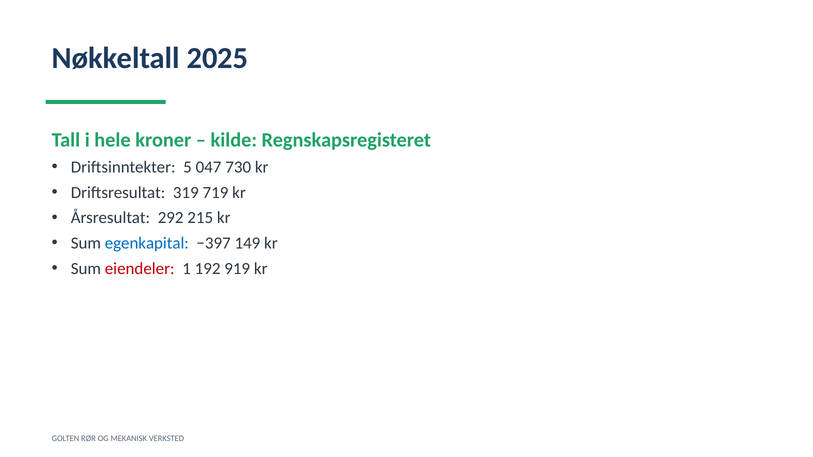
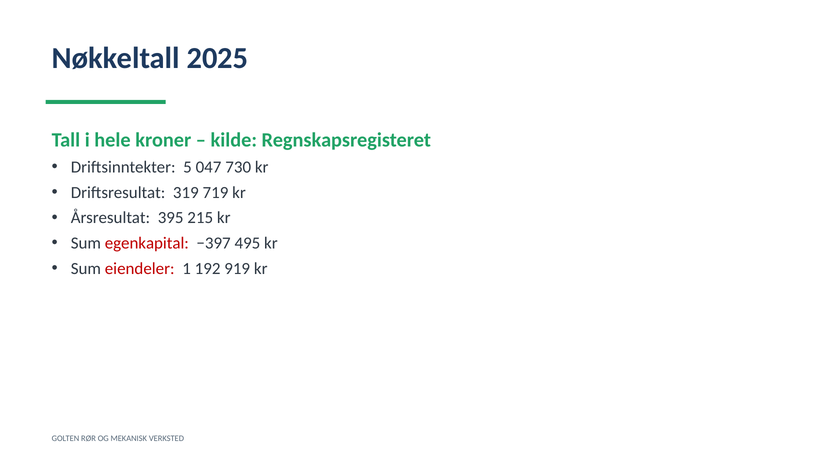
292: 292 -> 395 (171, 218)
egenkapital colour: blue -> red (147, 243)
149: 149 -> 495 (247, 243)
